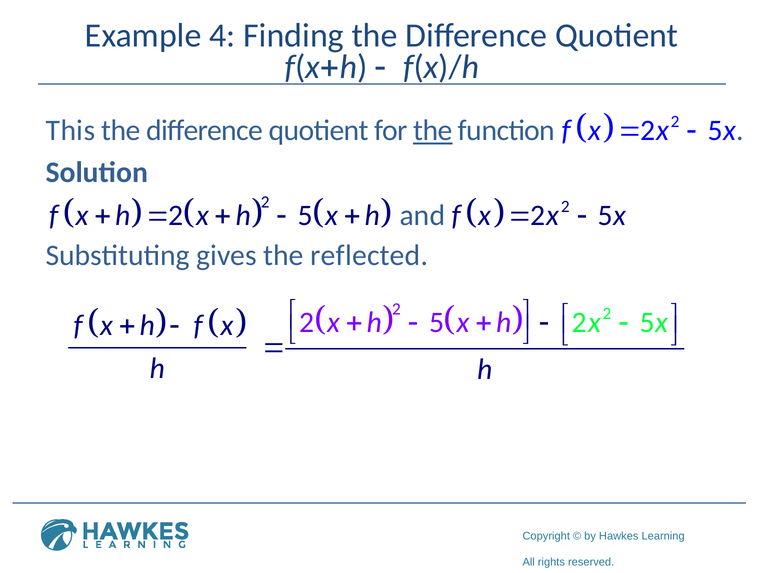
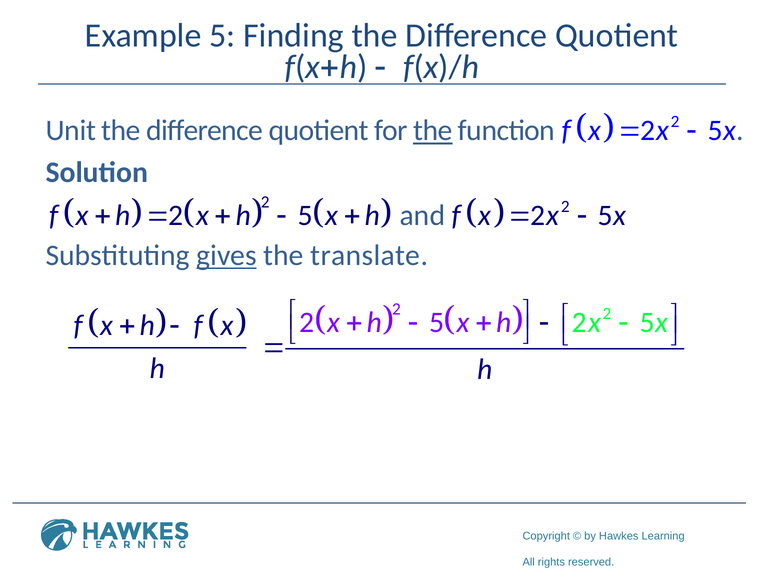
Example 4: 4 -> 5 (222, 35)
This: This -> Unit (71, 131)
gives underline: none -> present (227, 256)
reflected: reflected -> translate (369, 256)
